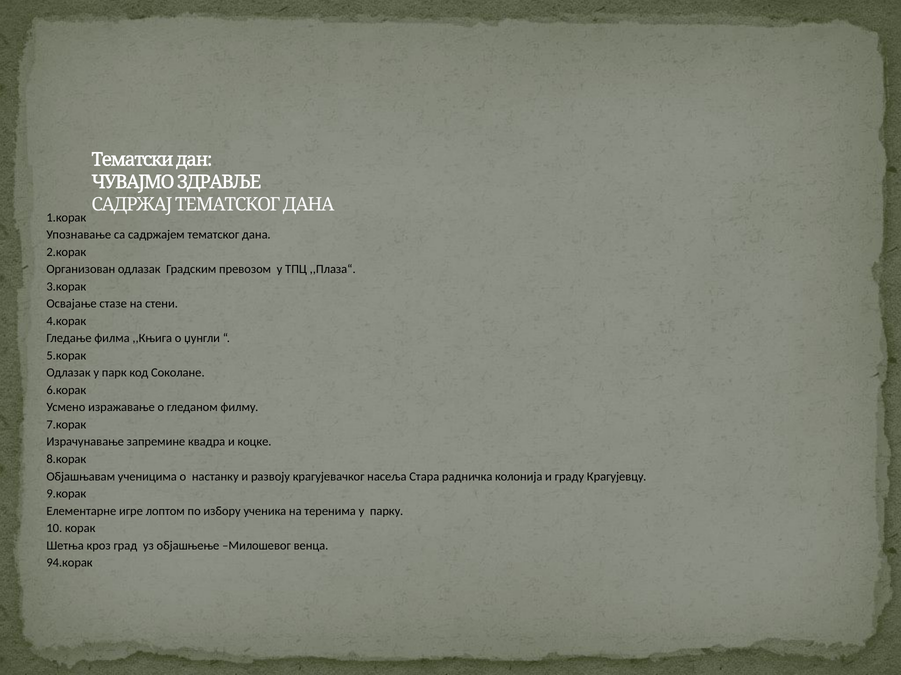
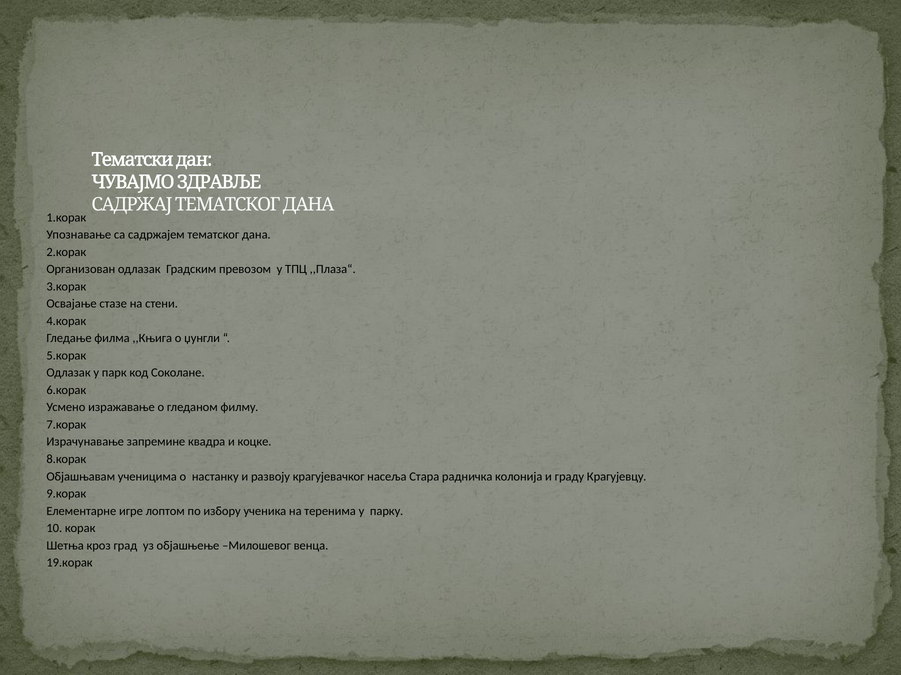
94.корак: 94.корак -> 19.корак (70, 563)
